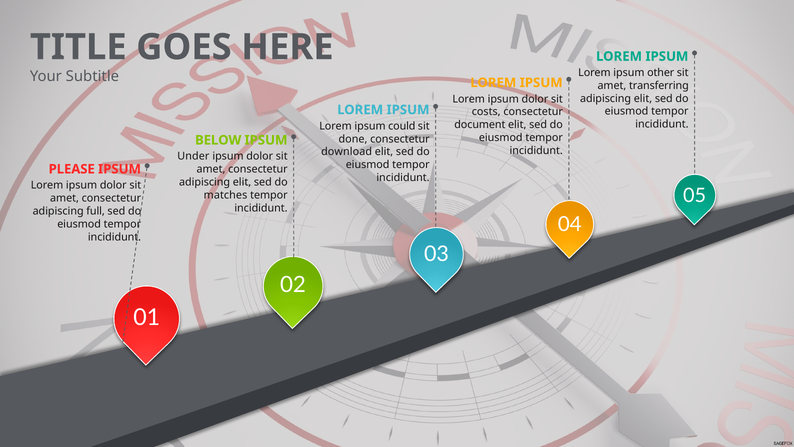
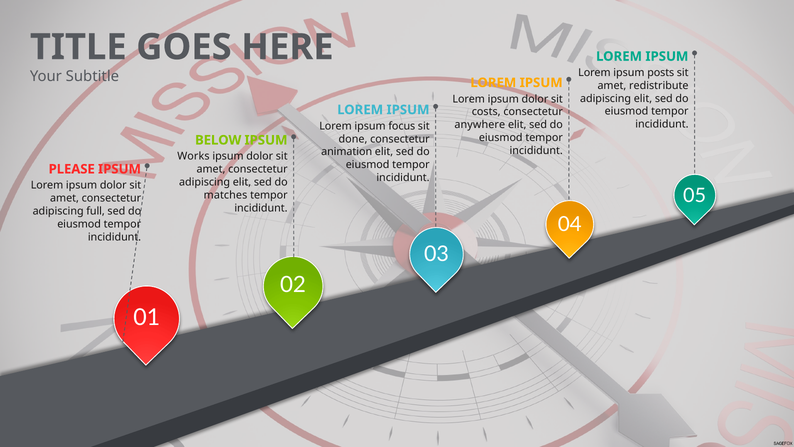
other: other -> posts (661, 73)
transferring: transferring -> redistribute (659, 85)
document: document -> anywhere (480, 125)
could: could -> focus (402, 126)
download: download -> animation (347, 152)
Under: Under -> Works (193, 156)
